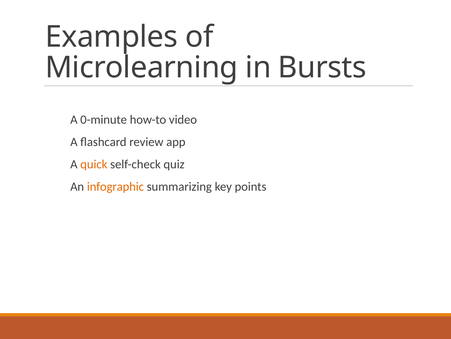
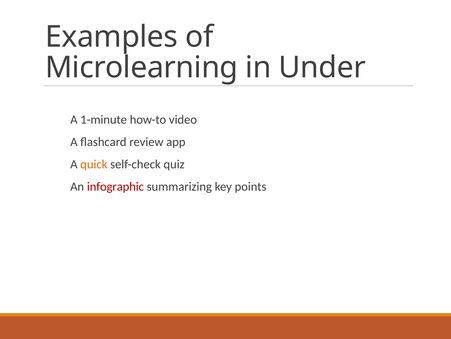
Bursts: Bursts -> Under (322, 67)
0-minute: 0-minute -> 1-minute (104, 119)
infographic colour: orange -> red (115, 186)
